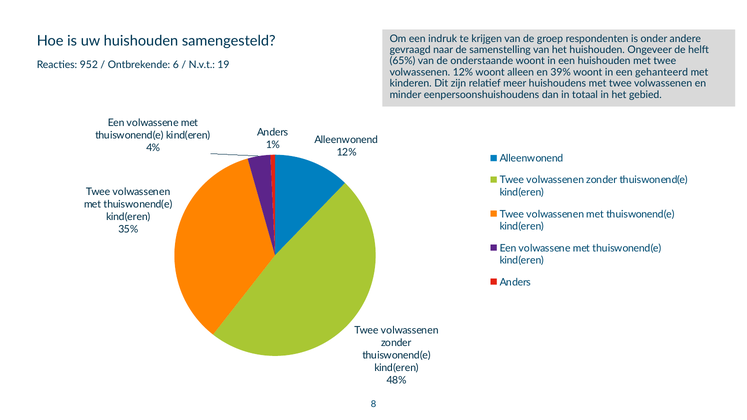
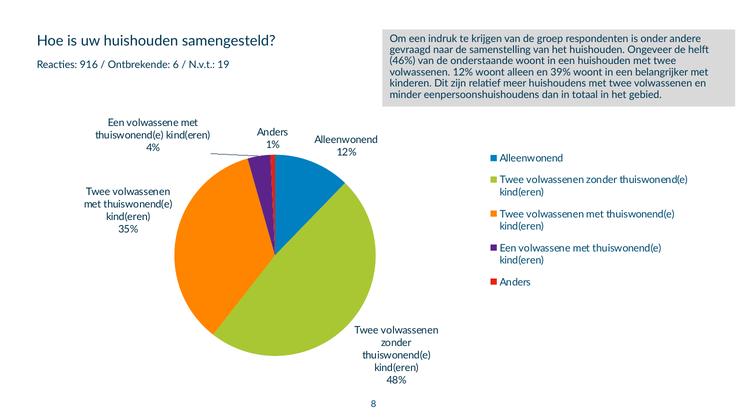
65%: 65% -> 46% (403, 61)
952: 952 -> 916 (89, 65)
gehanteerd: gehanteerd -> belangrijker (662, 72)
